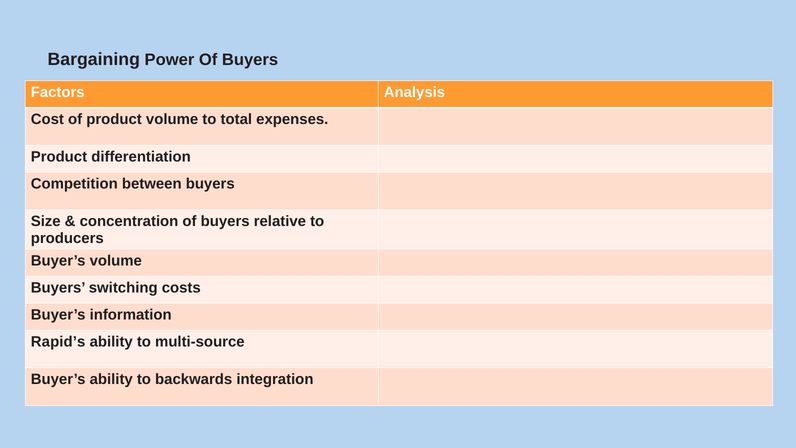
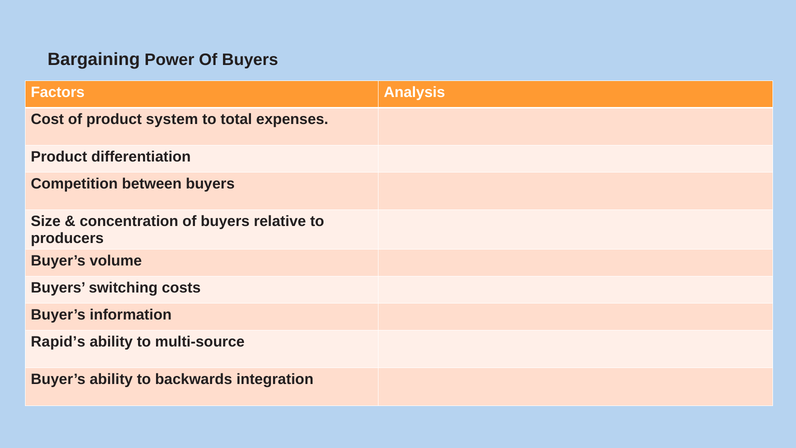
product volume: volume -> system (172, 119)
